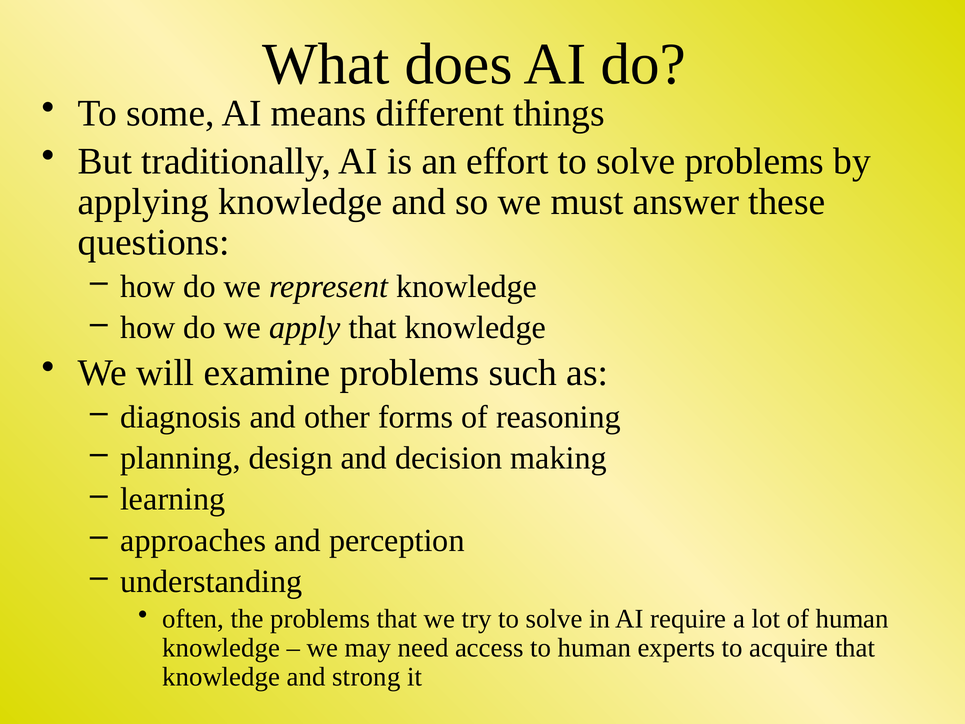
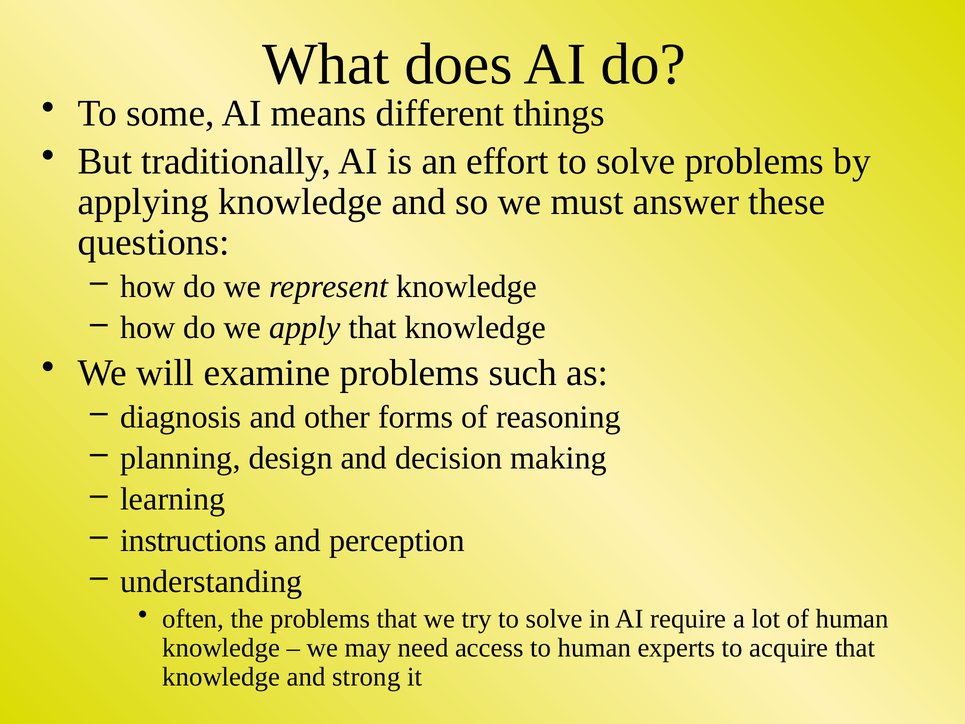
approaches: approaches -> instructions (193, 540)
